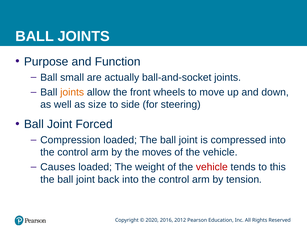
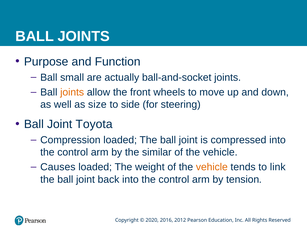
Forced: Forced -> Toyota (94, 124)
moves: moves -> similar (157, 152)
vehicle colour: red -> orange (212, 167)
this: this -> link (278, 167)
